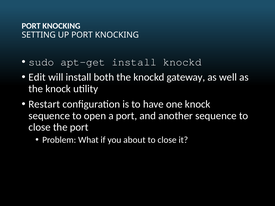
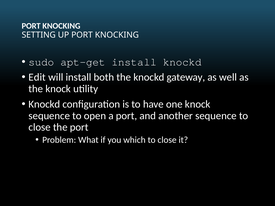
Restart: Restart -> Knockd (44, 104)
about: about -> which (134, 140)
